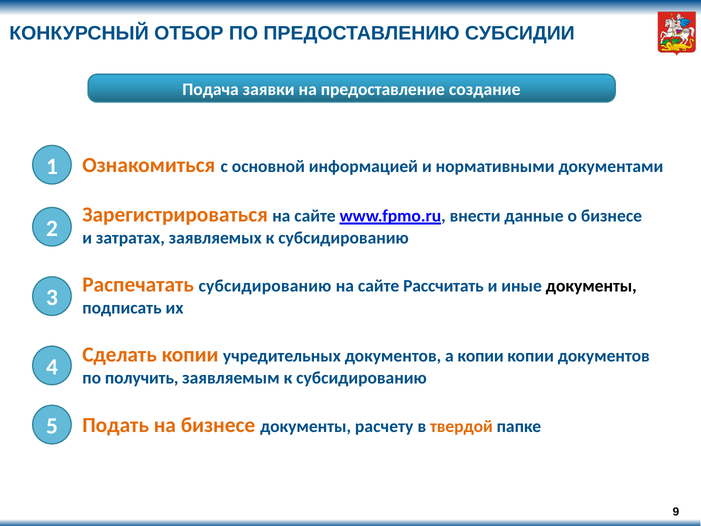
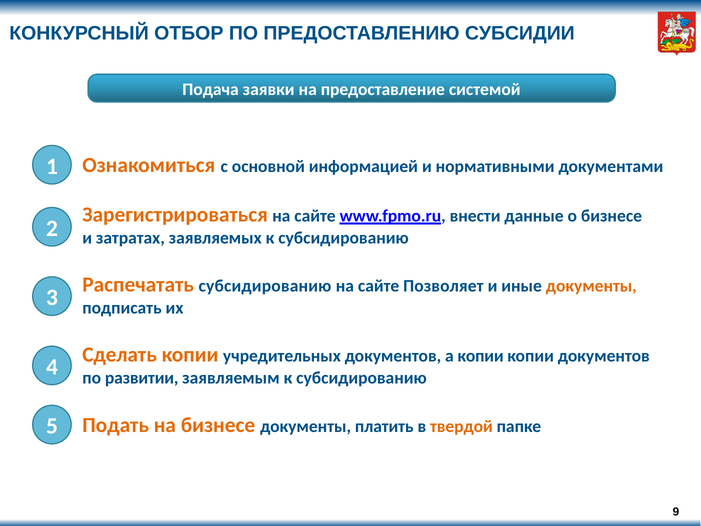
создание: создание -> системой (485, 89)
Рассчитать: Рассчитать -> Позволяет (443, 286)
документы colour: black -> orange (591, 286)
получить: получить -> развитии (142, 378)
расчету: расчету -> платить (384, 426)
